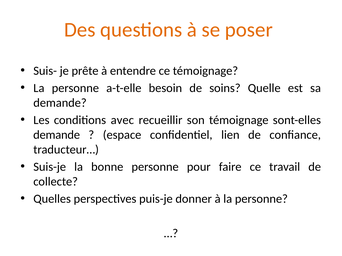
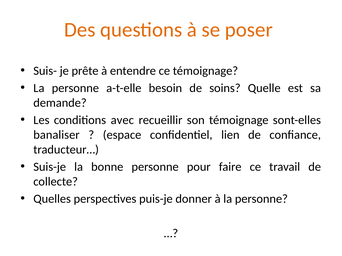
demande: demande -> banaliser (56, 135)
